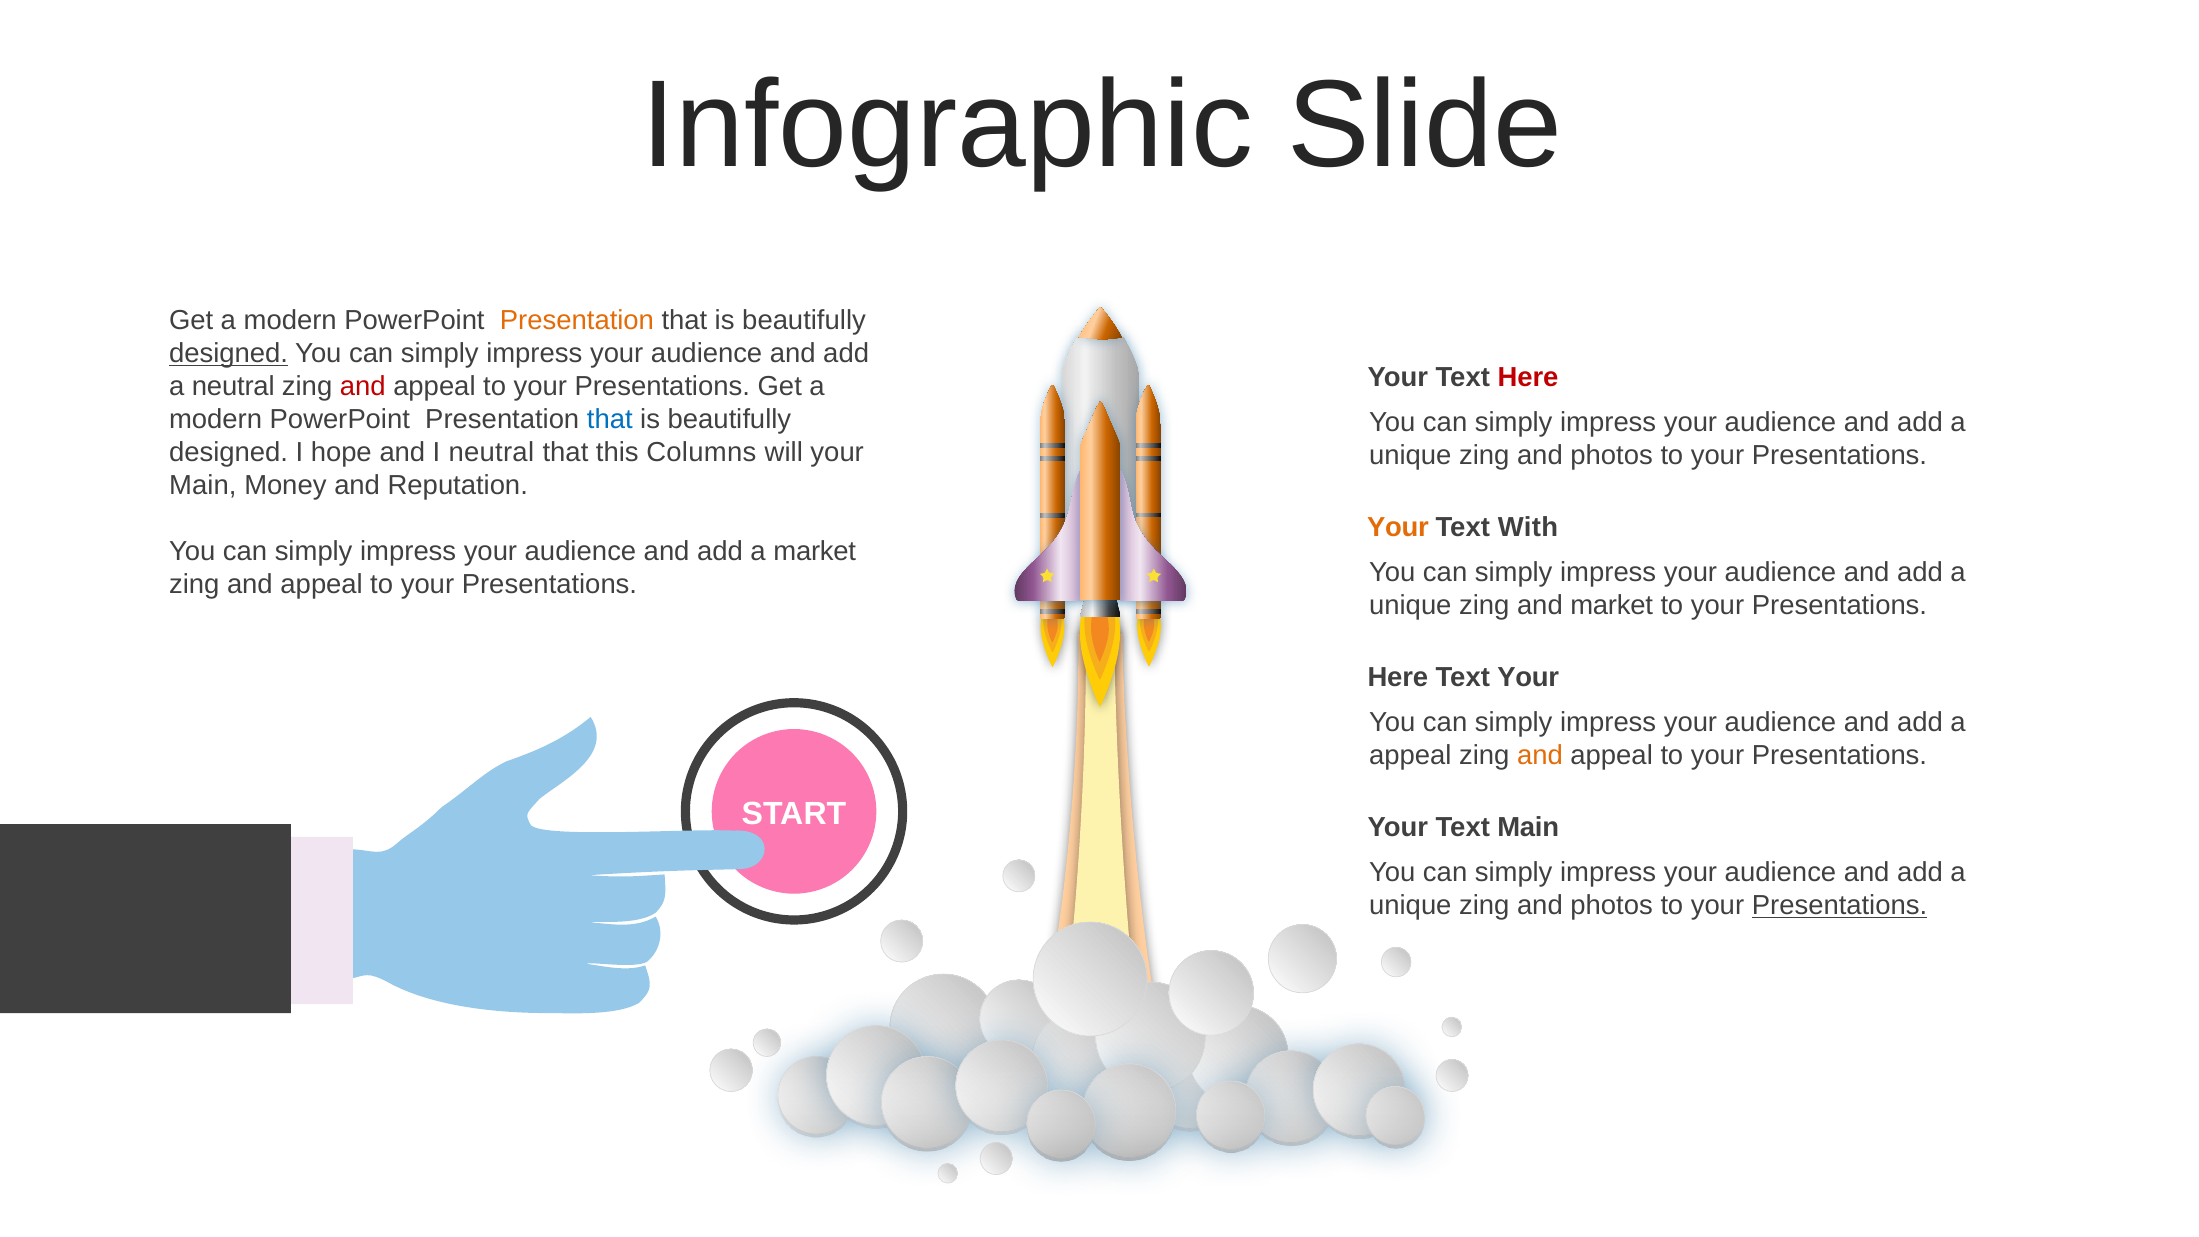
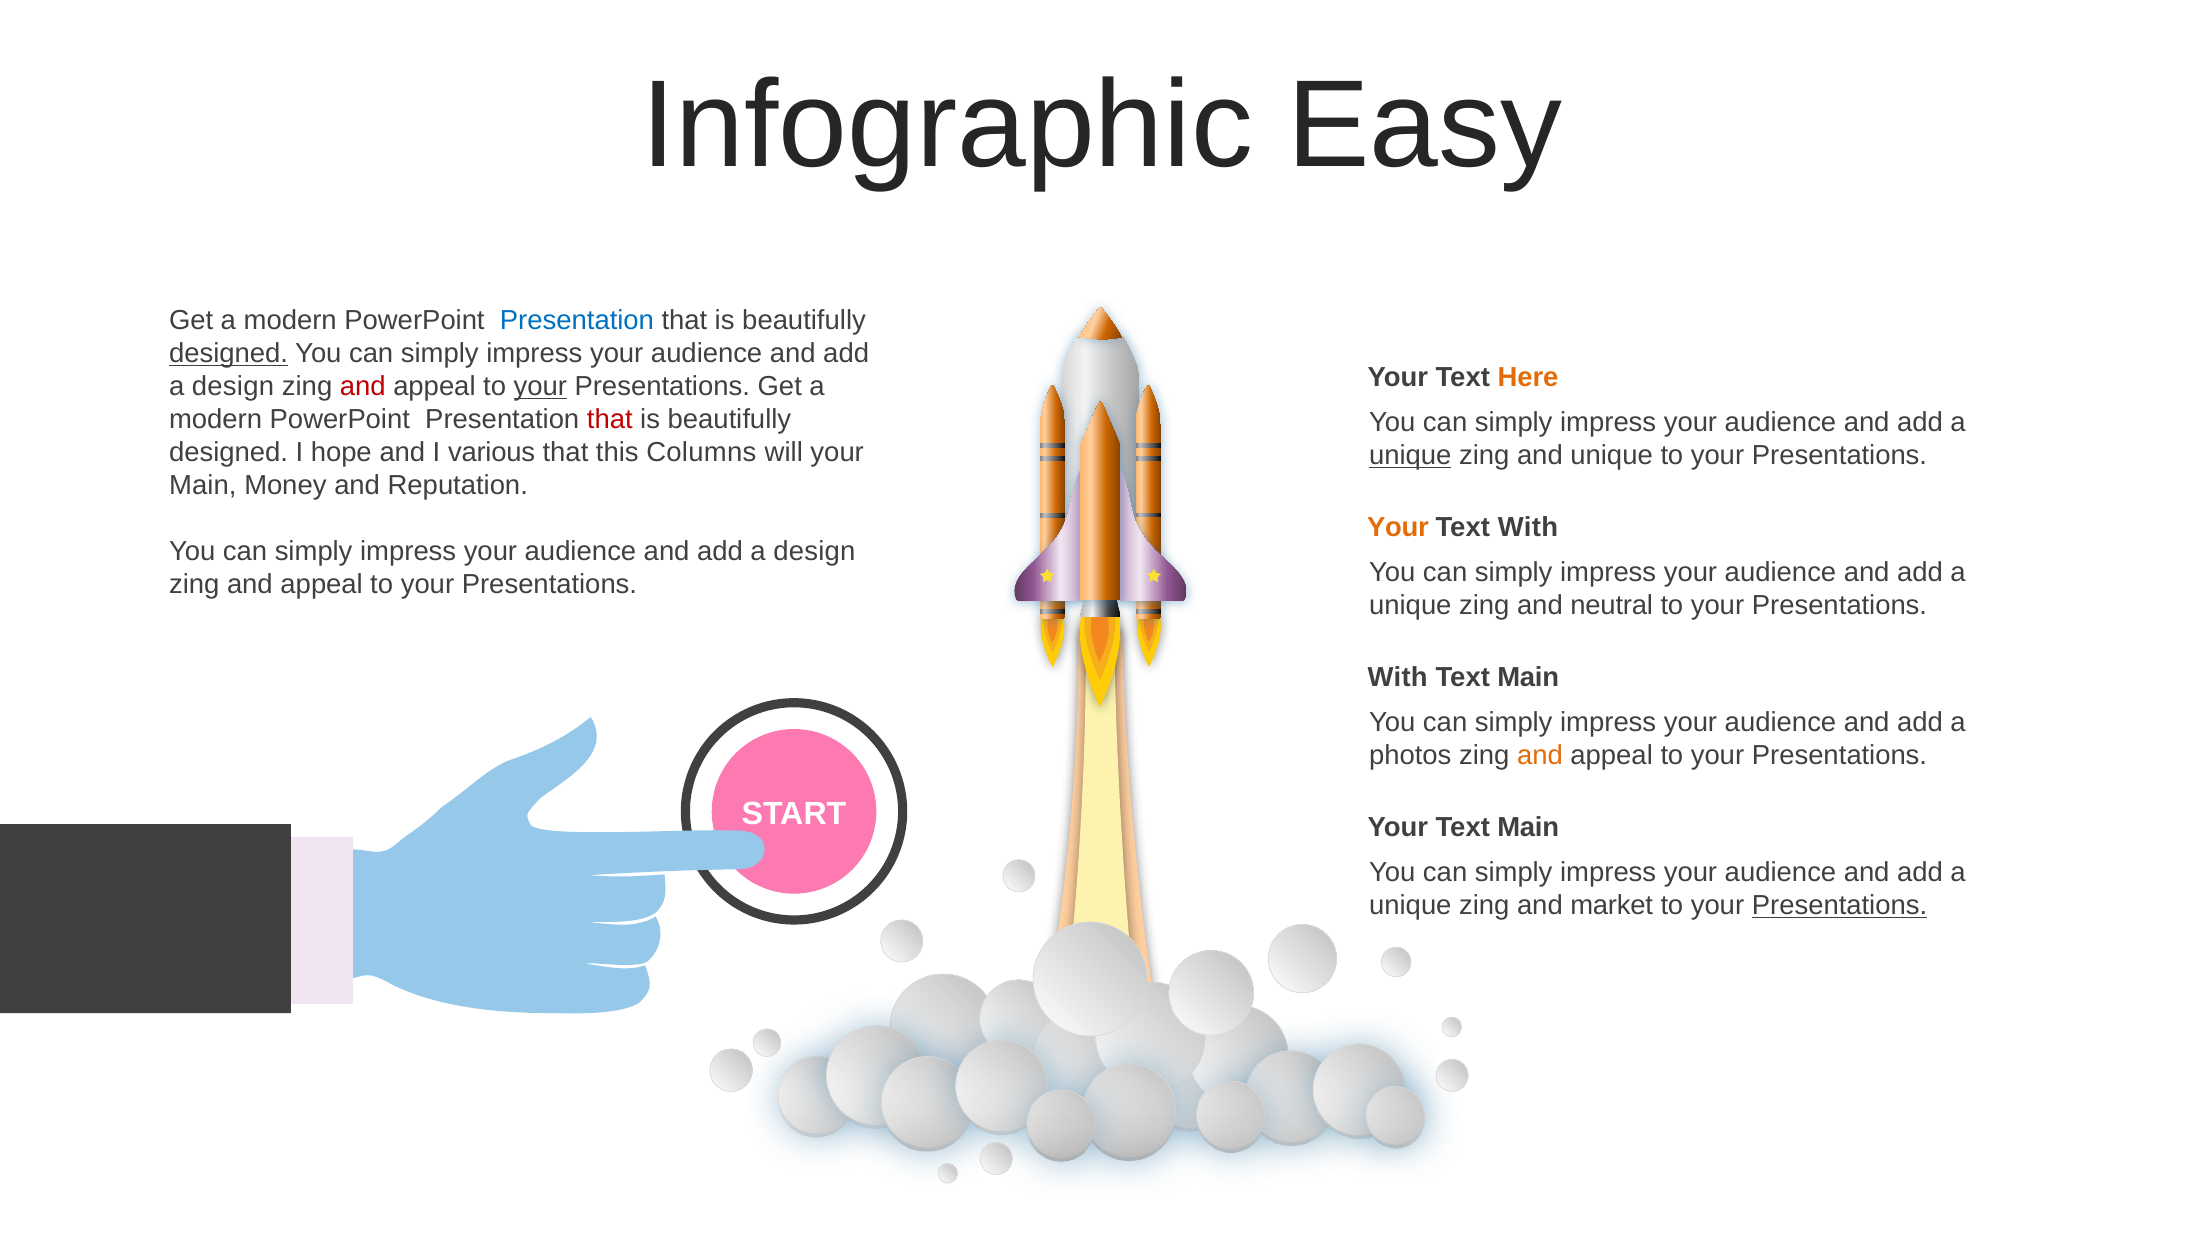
Slide: Slide -> Easy (1425, 126)
Presentation colour: orange -> blue (577, 321)
Here colour: red -> orange (1528, 378)
neutral: neutral -> design (233, 387)
your underline: none -> present (540, 387)
that colour: blue -> red (610, 420)
I neutral: neutral -> various (492, 453)
unique underline: none -> present (1410, 456)
photos: photos -> unique (1612, 456)
market: market -> design (814, 552)
and market: market -> neutral (1612, 606)
Here: Here -> With (1398, 678)
Your: Your -> Main (1528, 678)
appeal: appeal -> photos (1410, 756)
photos: photos -> market (1612, 905)
